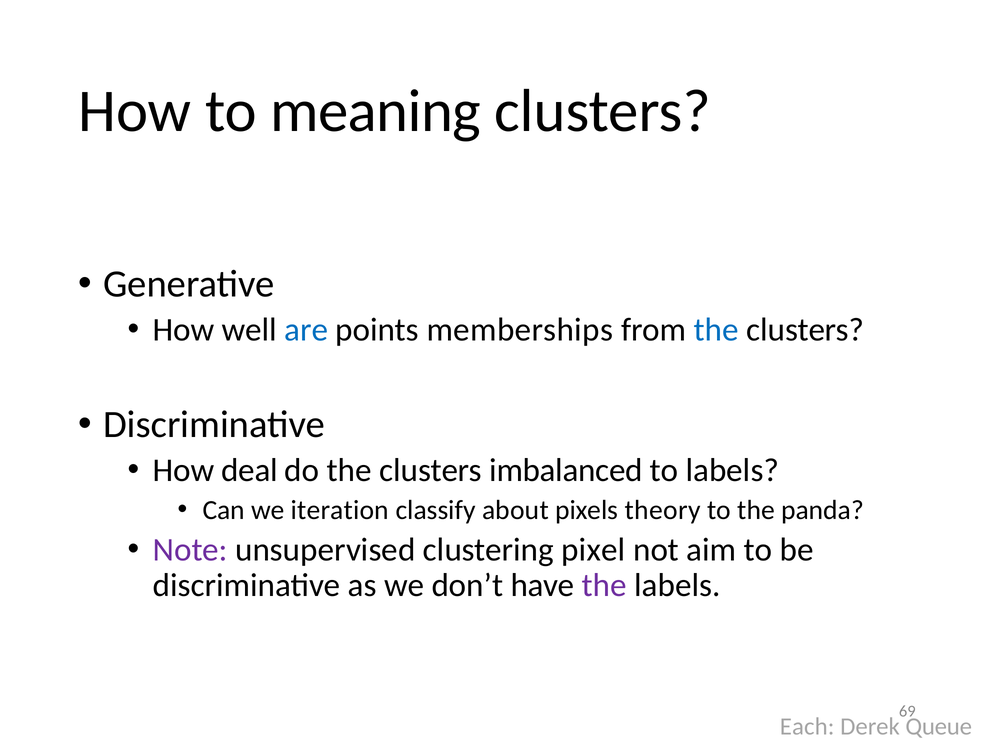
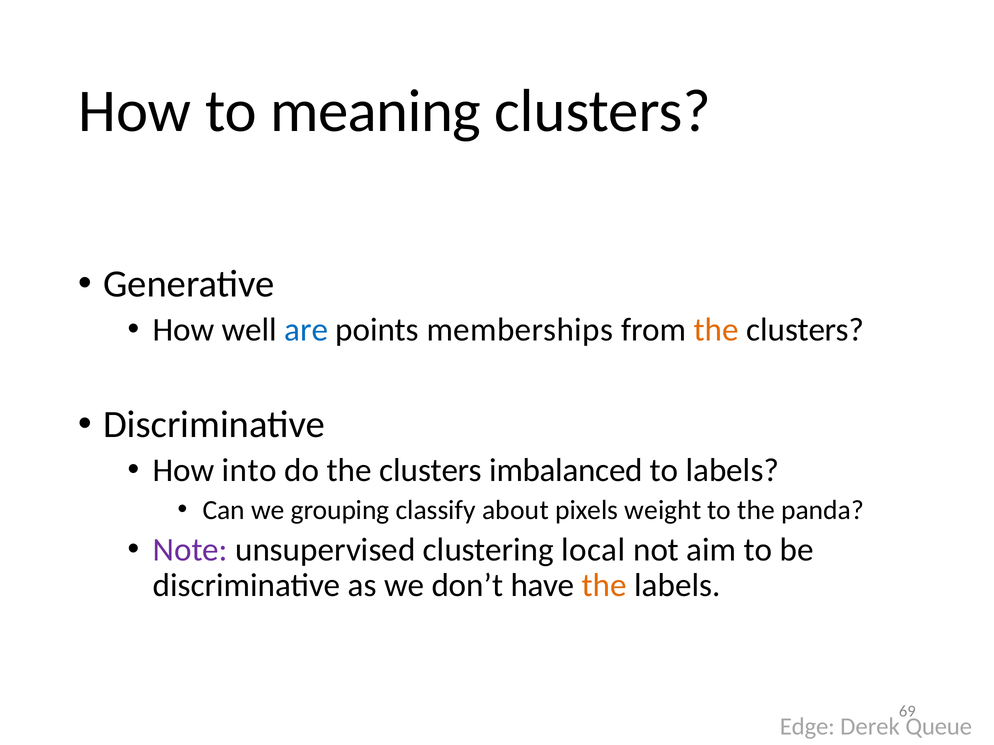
the colour: blue -> orange (716, 330)
deal: deal -> into (249, 471)
iteration: iteration -> grouping (340, 510)
theory: theory -> weight (663, 510)
pixel: pixel -> local (593, 550)
the colour: purple -> orange (604, 586)
Each: Each -> Edge (807, 727)
